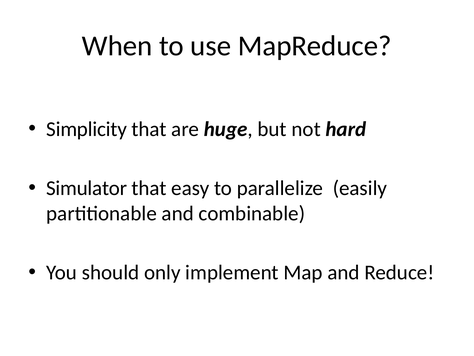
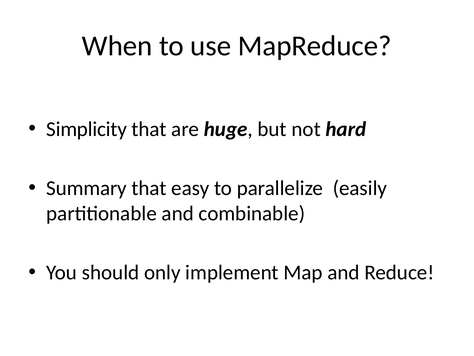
Simulator: Simulator -> Summary (87, 188)
